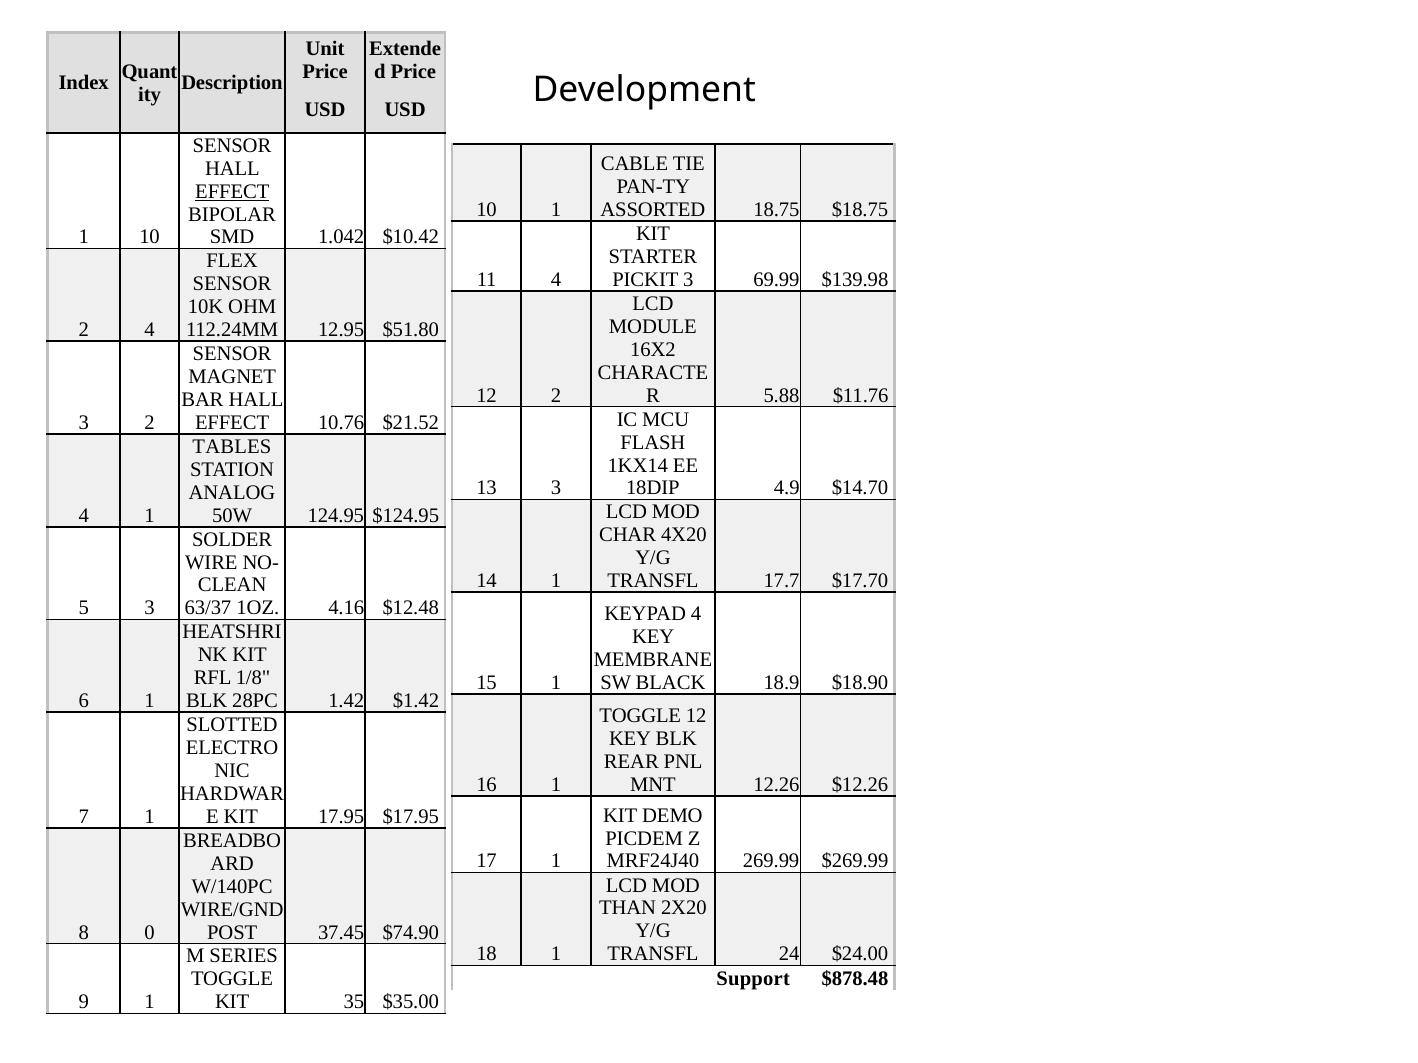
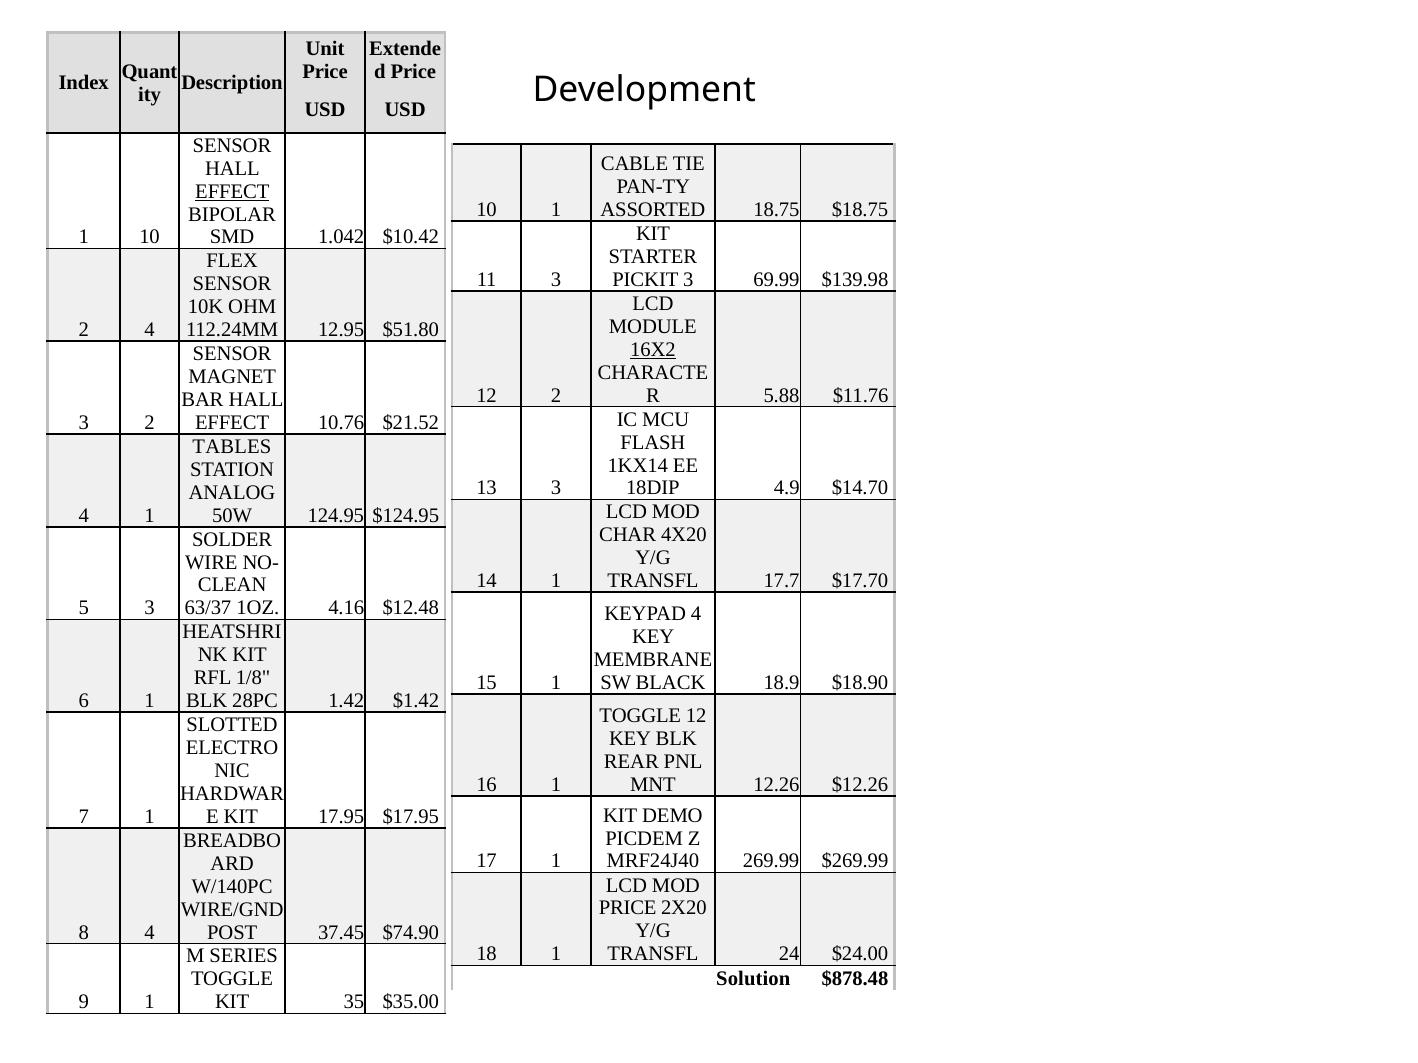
11 4: 4 -> 3 (556, 280)
16X2 underline: none -> present (653, 350)
THAN: THAN -> PRICE (628, 909)
8 0: 0 -> 4 (150, 933)
Support: Support -> Solution (753, 980)
